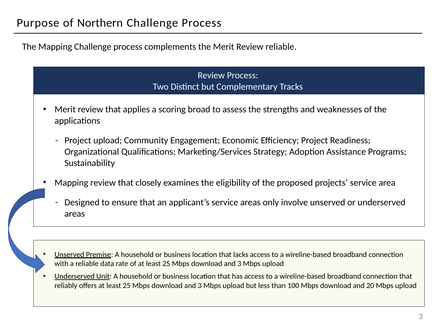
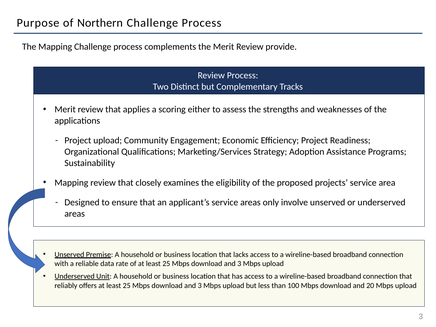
Review reliable: reliable -> provide (281, 47)
broad: broad -> either (199, 110)
